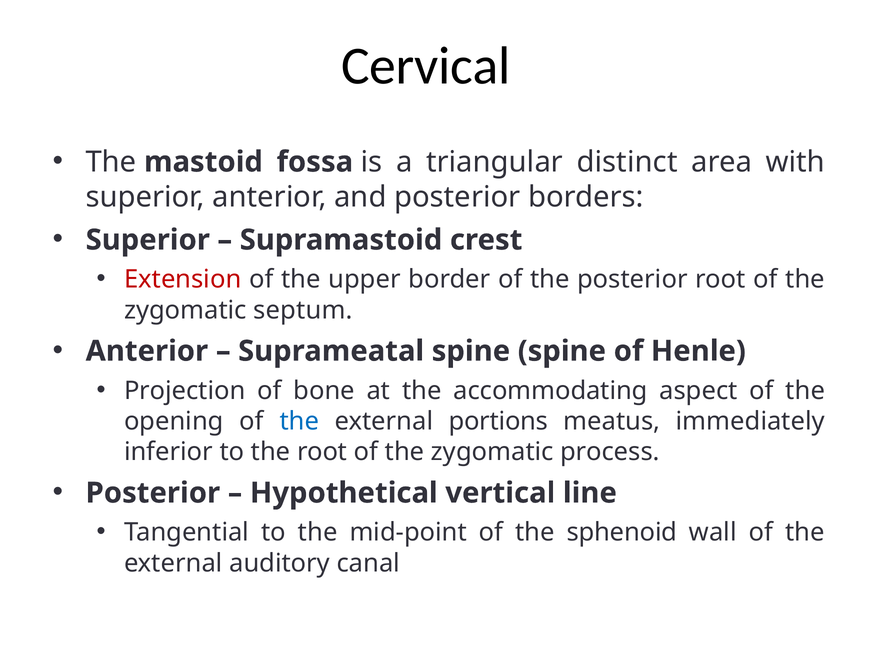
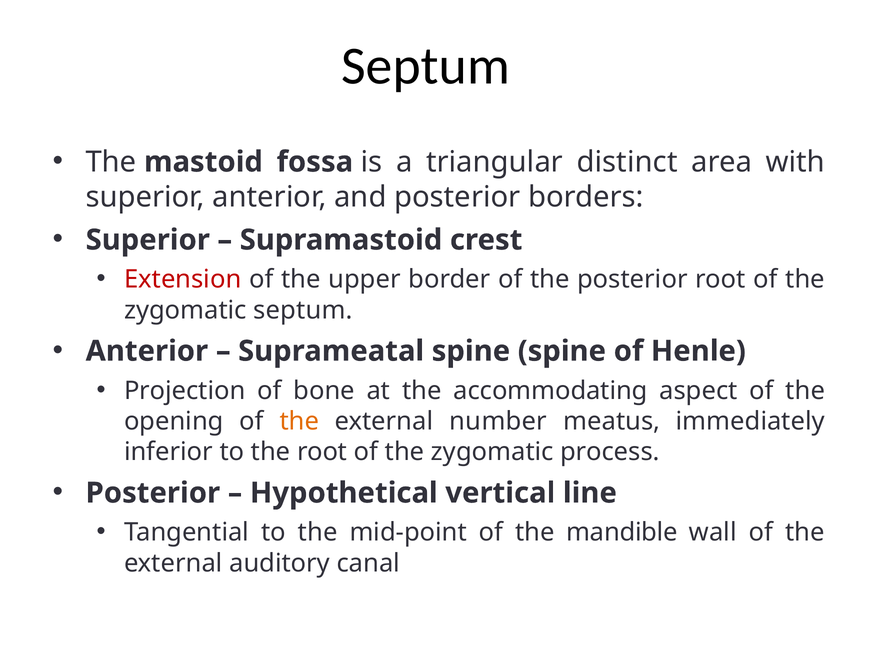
Cervical: Cervical -> Septum (425, 66)
the colour: blue -> orange (299, 422)
portions: portions -> number (498, 422)
sphenoid: sphenoid -> mandible (622, 533)
